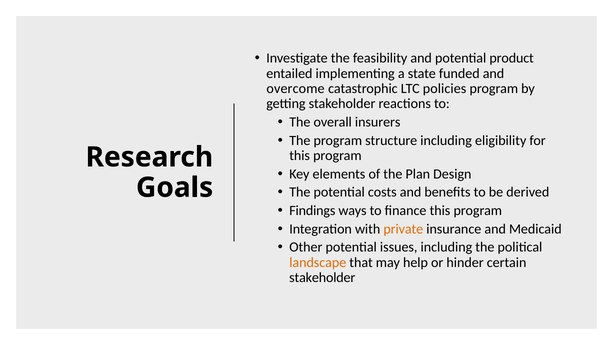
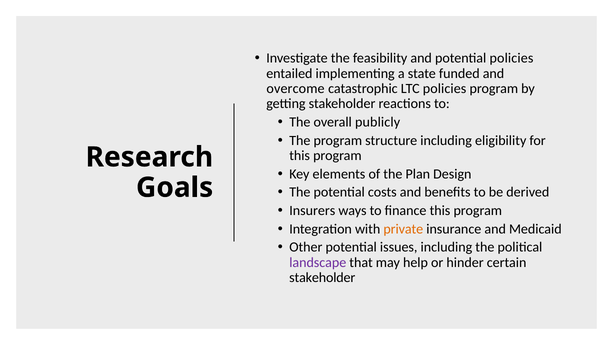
potential product: product -> policies (511, 58)
insurers: insurers -> publicly (378, 122)
Findings: Findings -> Insurers (312, 211)
landscape colour: orange -> purple (318, 262)
